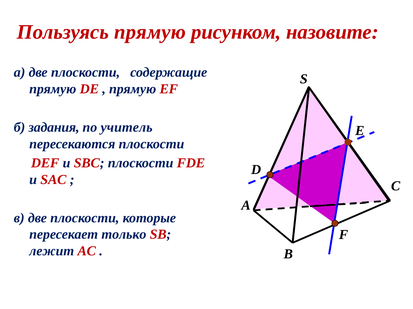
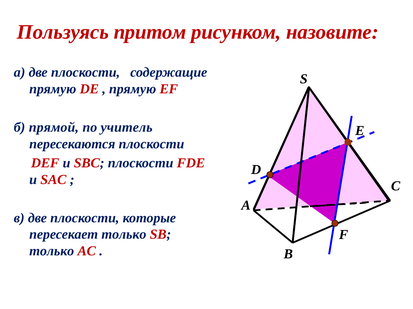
Пользуясь прямую: прямую -> притом (150, 32)
задания: задания -> прямой (54, 128)
лежит: лежит -> только (52, 252)
